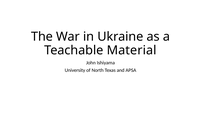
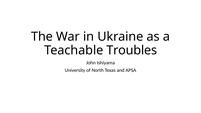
Material: Material -> Troubles (132, 50)
